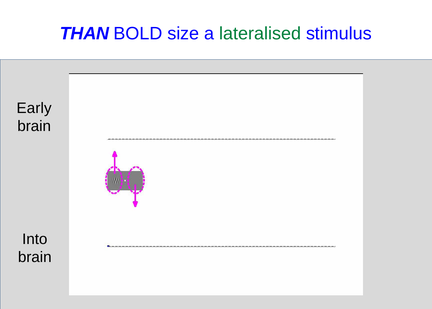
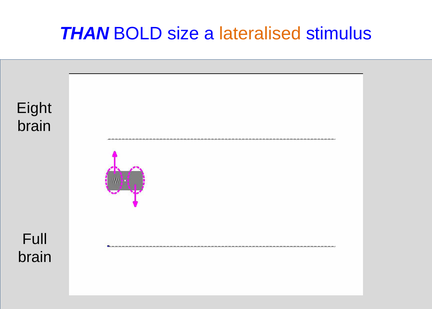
lateralised colour: green -> orange (260, 33)
Early: Early -> Eight (34, 108)
Into: Into -> Full (35, 239)
